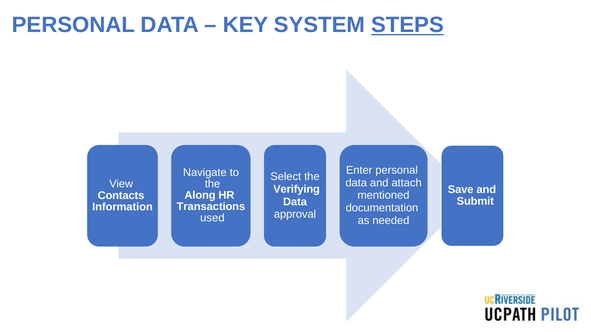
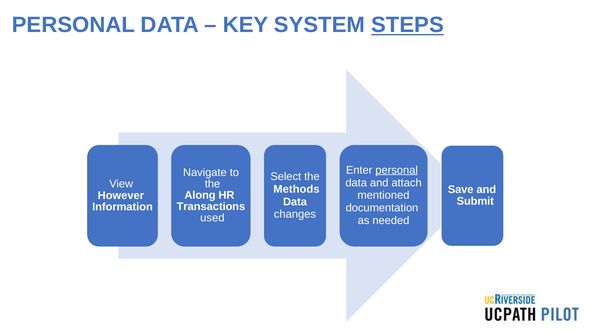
personal underline: none -> present (397, 170)
Verifying: Verifying -> Methods (296, 189)
Contacts: Contacts -> However (121, 196)
approval: approval -> changes (295, 215)
